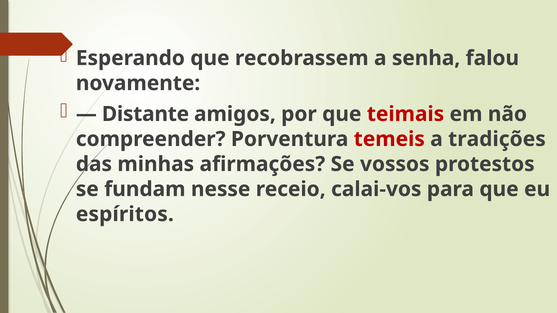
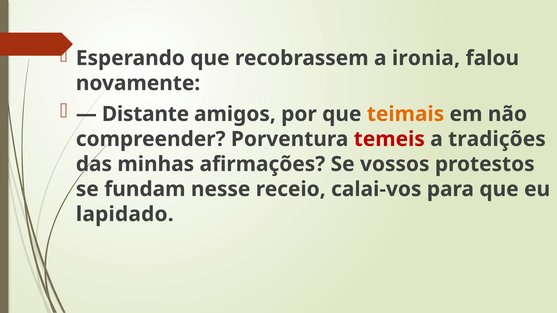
senha: senha -> ironia (426, 58)
teimais colour: red -> orange (406, 114)
espíritos: espíritos -> lapidado (125, 214)
